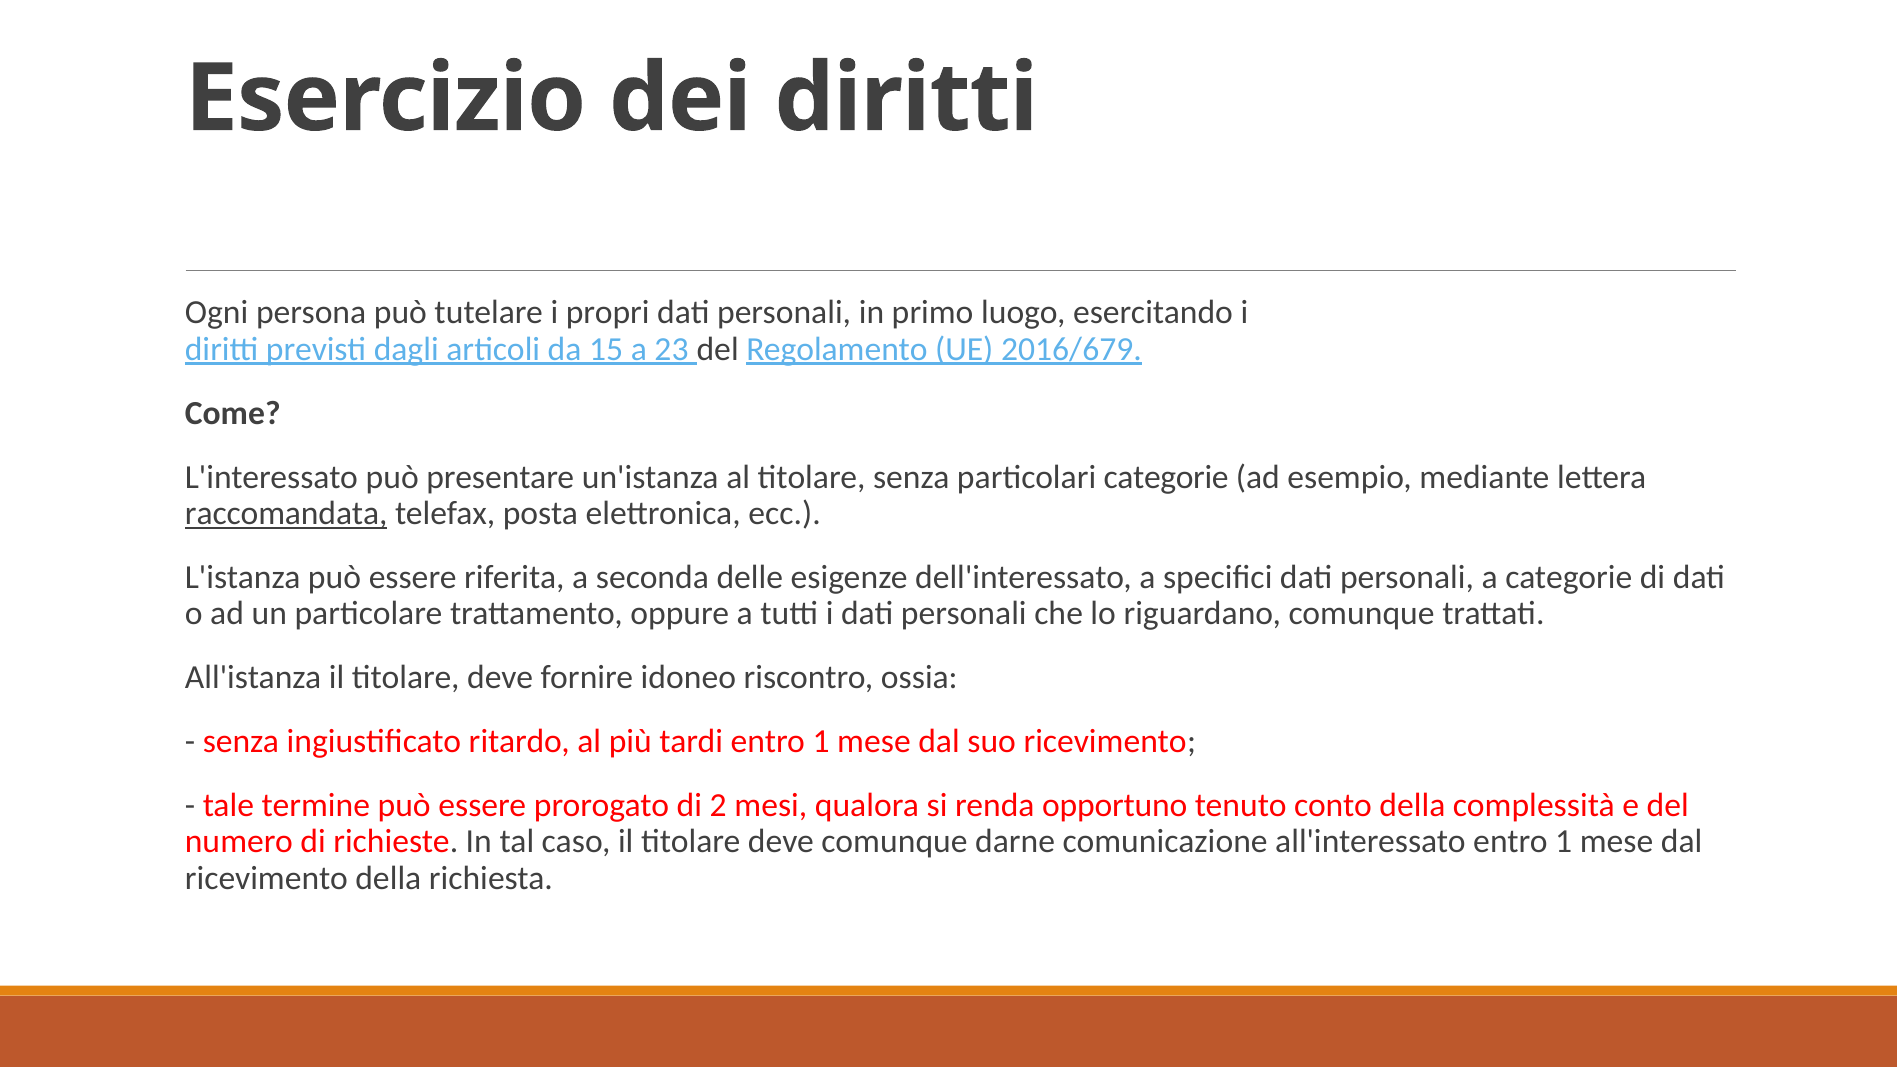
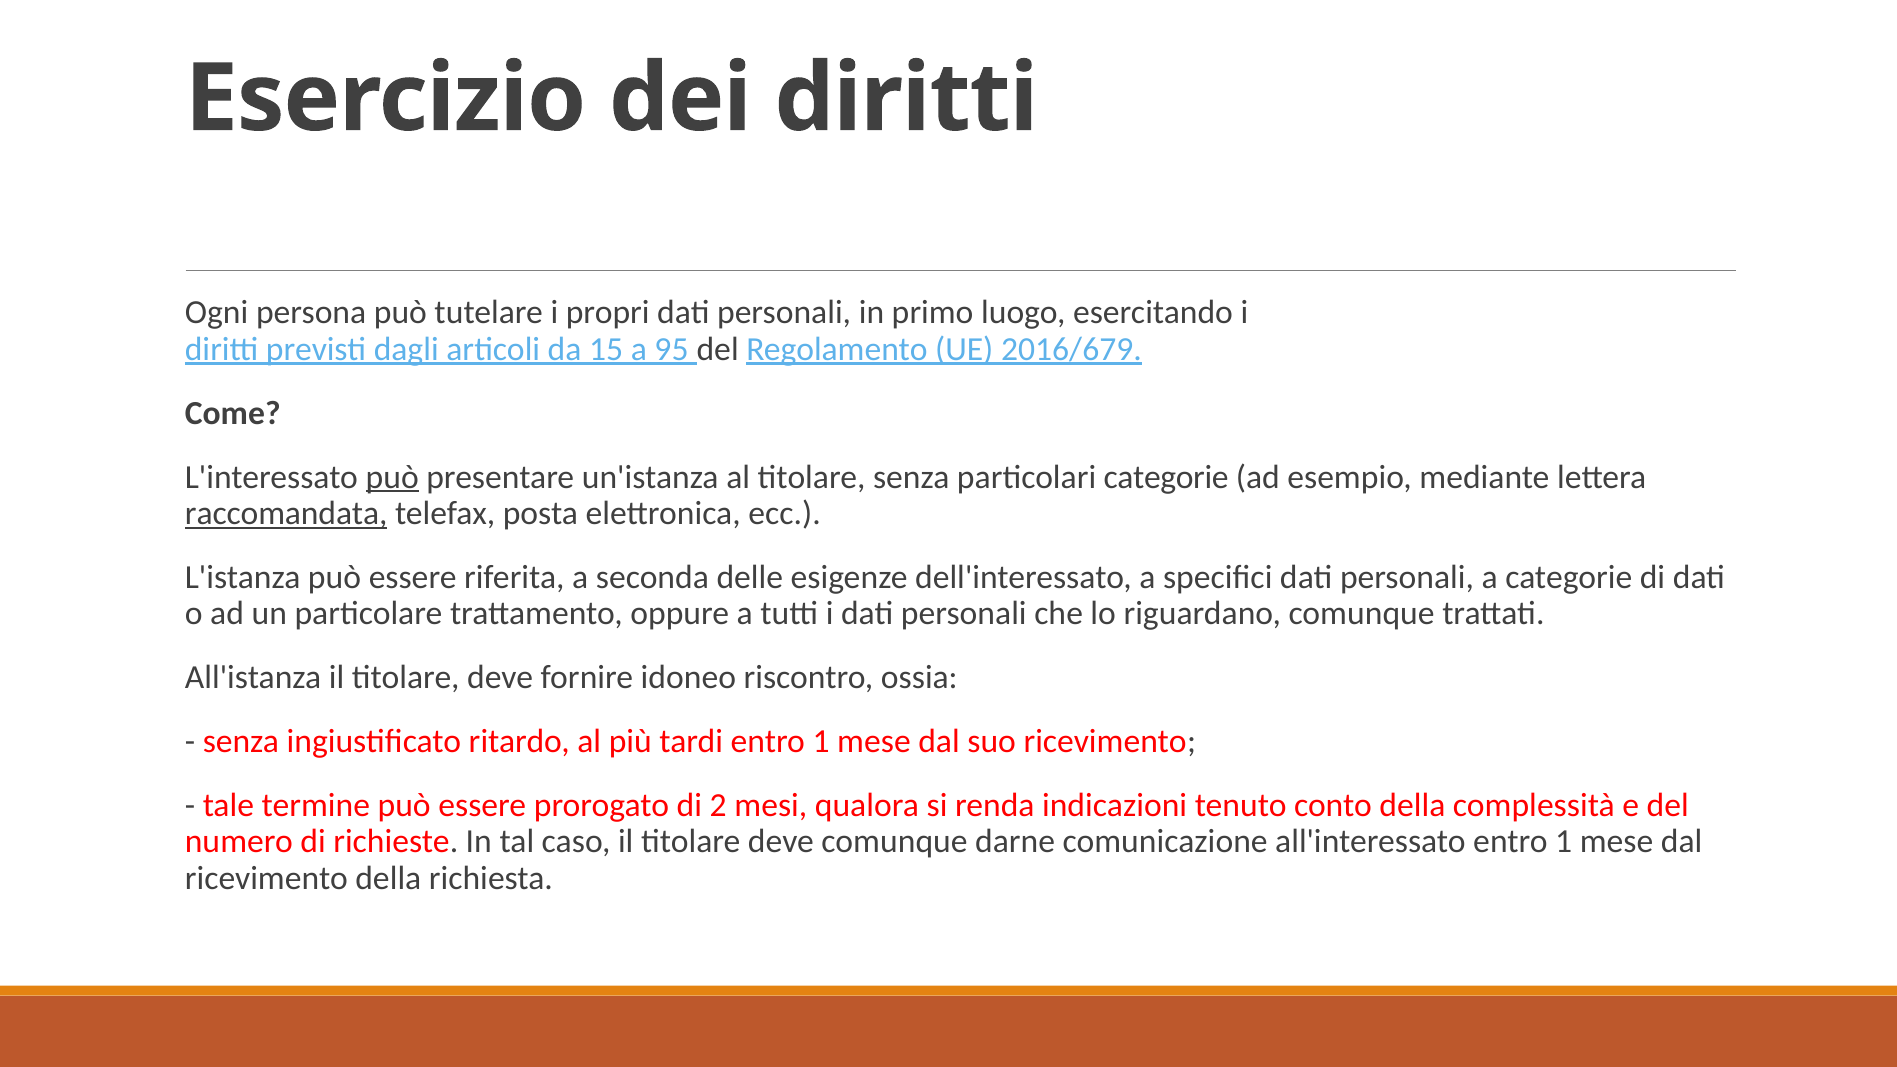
23: 23 -> 95 (672, 349)
può underline: none -> present (392, 477)
opportuno: opportuno -> indicazioni (1115, 806)
